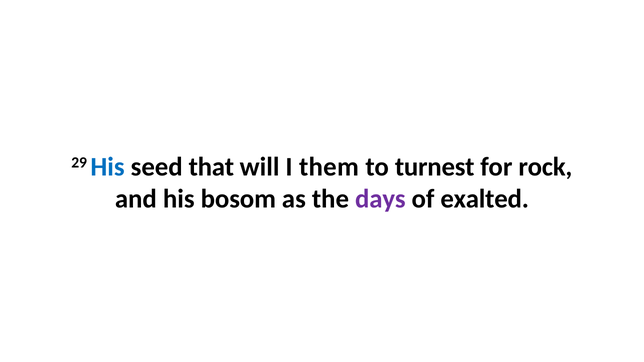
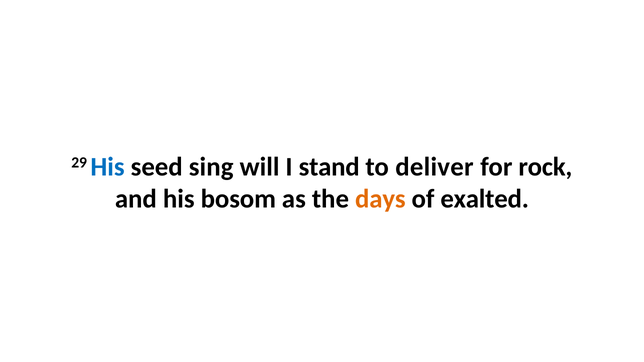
that: that -> sing (211, 167)
them: them -> stand (329, 167)
turnest: turnest -> deliver (434, 167)
days colour: purple -> orange (380, 199)
